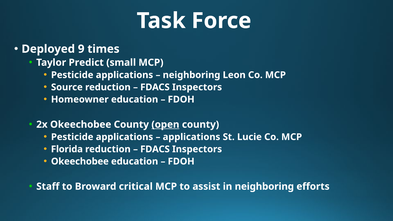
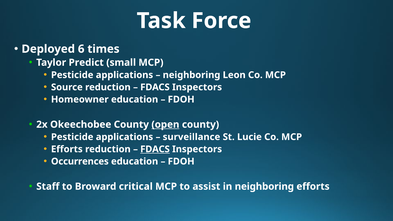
9: 9 -> 6 (81, 49)
applications: applications -> surveillance (191, 137)
Florida: Florida -> Efforts (67, 149)
FDACS underline: none -> present (155, 149)
Okeechobee: Okeechobee -> Occurrences (80, 161)
